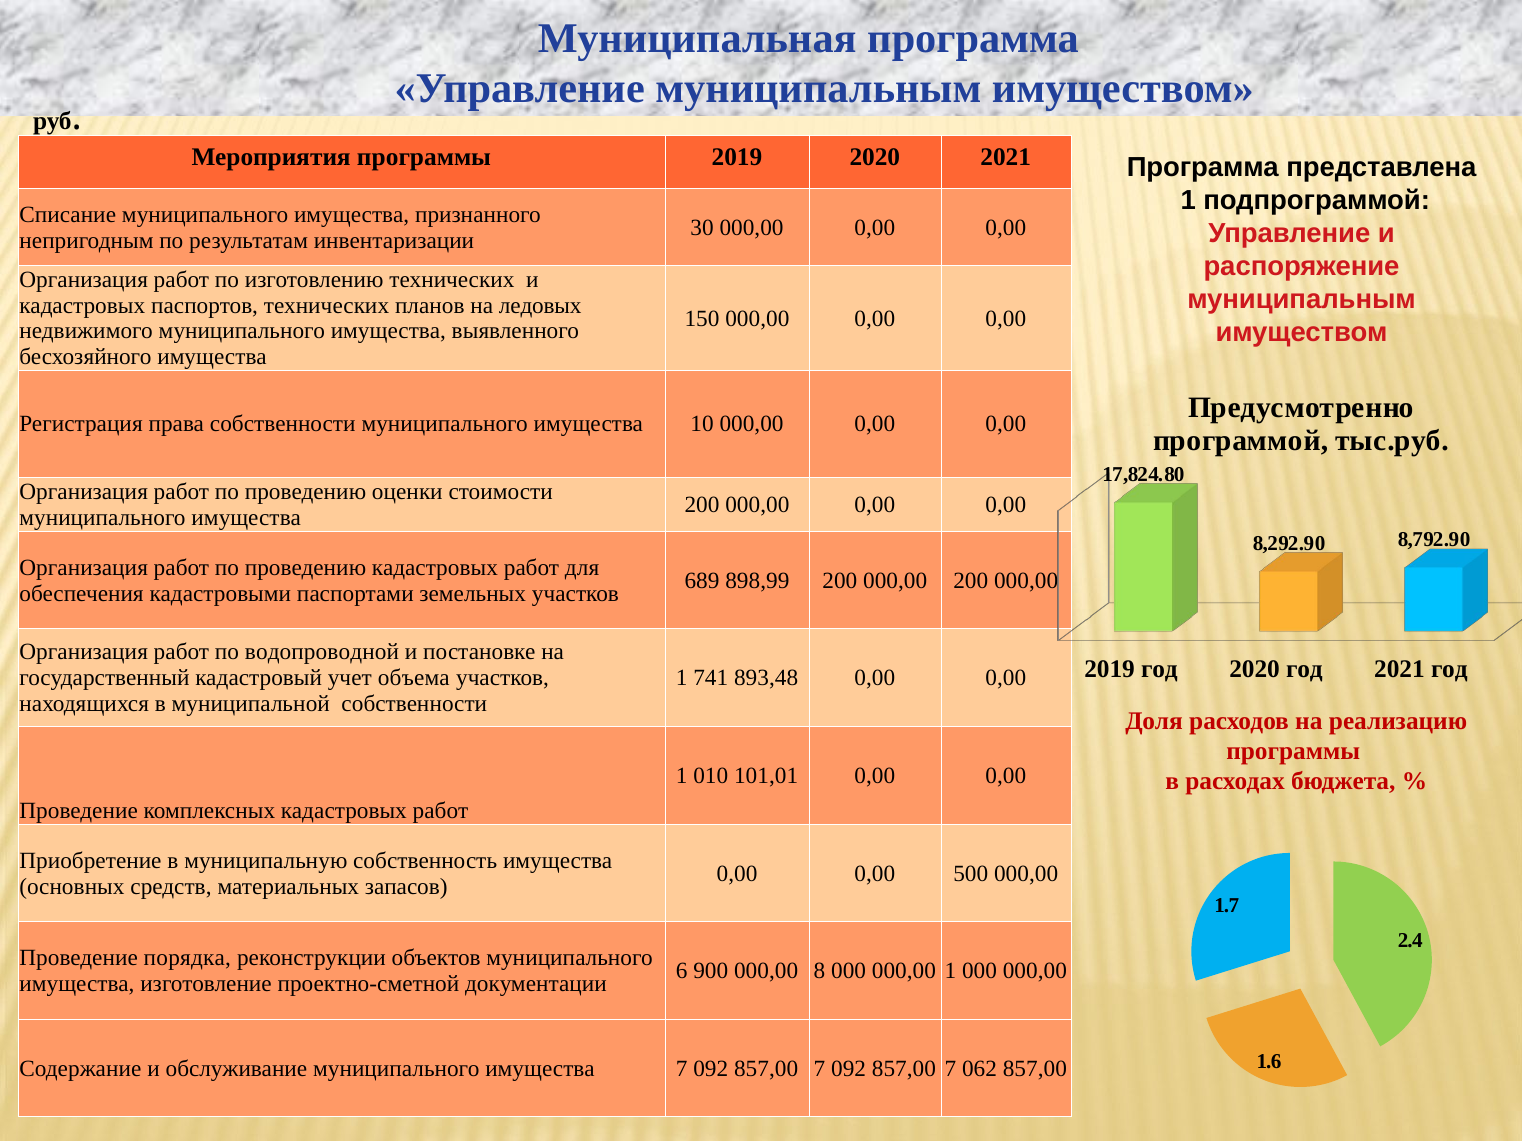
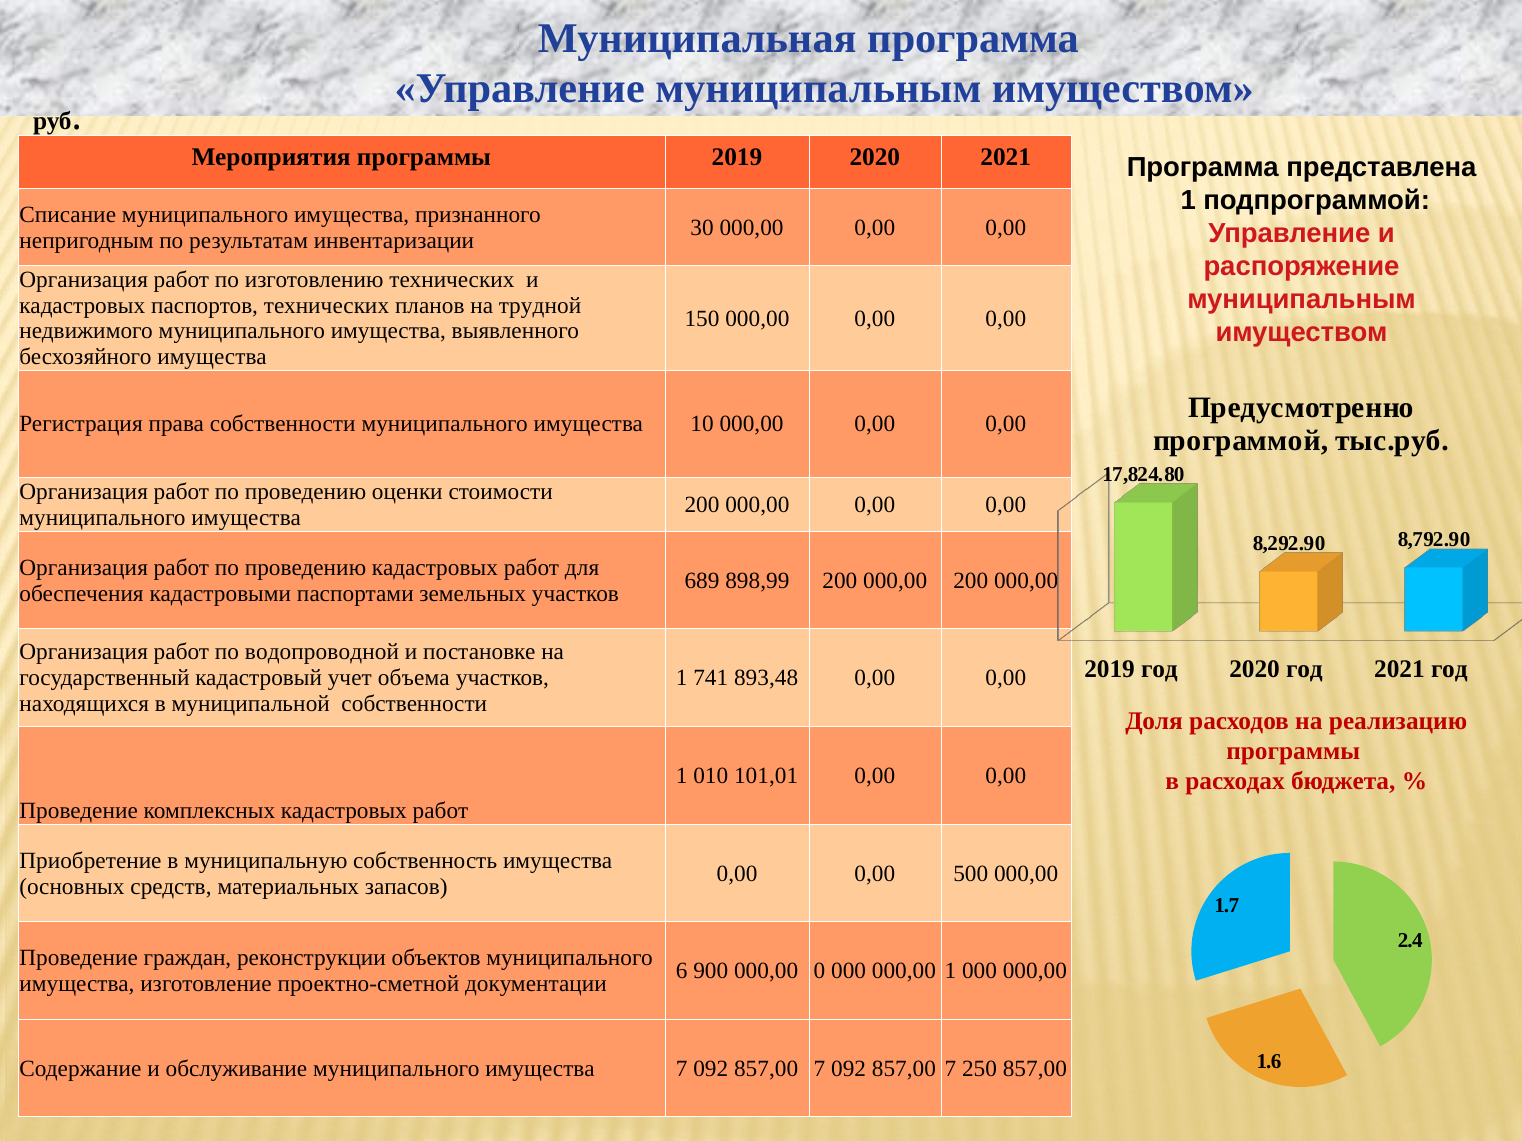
ледовых: ледовых -> трудной (540, 306)
порядка: порядка -> граждан (187, 958)
8: 8 -> 0 (819, 971)
062: 062 -> 250 (979, 1069)
